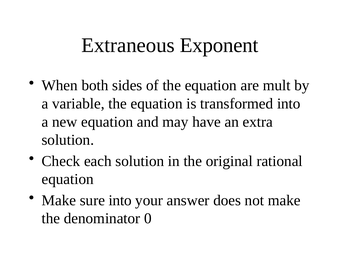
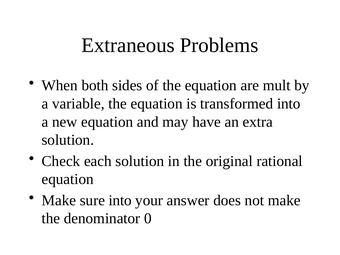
Exponent: Exponent -> Problems (219, 45)
